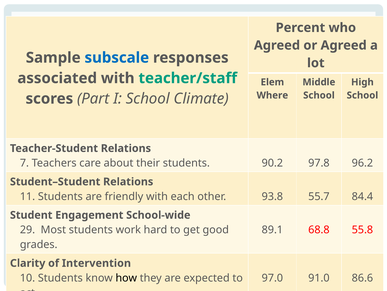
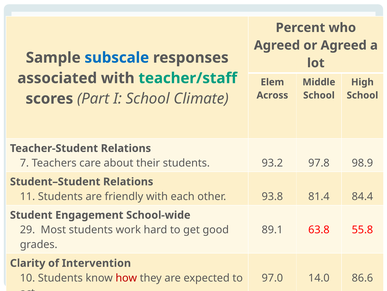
Where: Where -> Across (272, 95)
90.2: 90.2 -> 93.2 (272, 163)
96.2: 96.2 -> 98.9 (362, 163)
55.7: 55.7 -> 81.4 (319, 196)
68.8: 68.8 -> 63.8 (319, 229)
how colour: black -> red (126, 277)
91.0: 91.0 -> 14.0 (319, 277)
